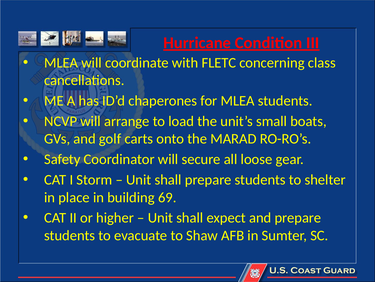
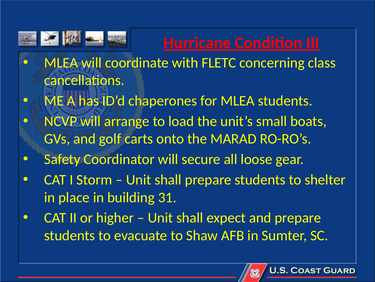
69: 69 -> 31 (167, 197)
